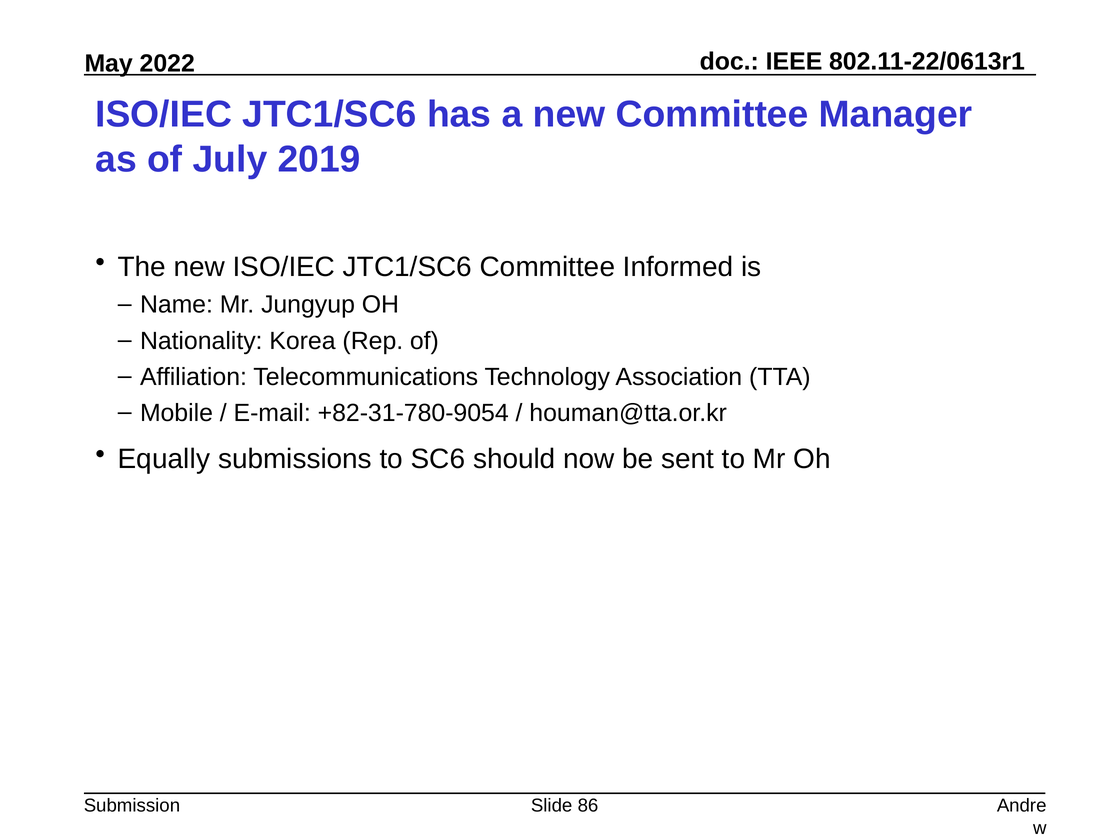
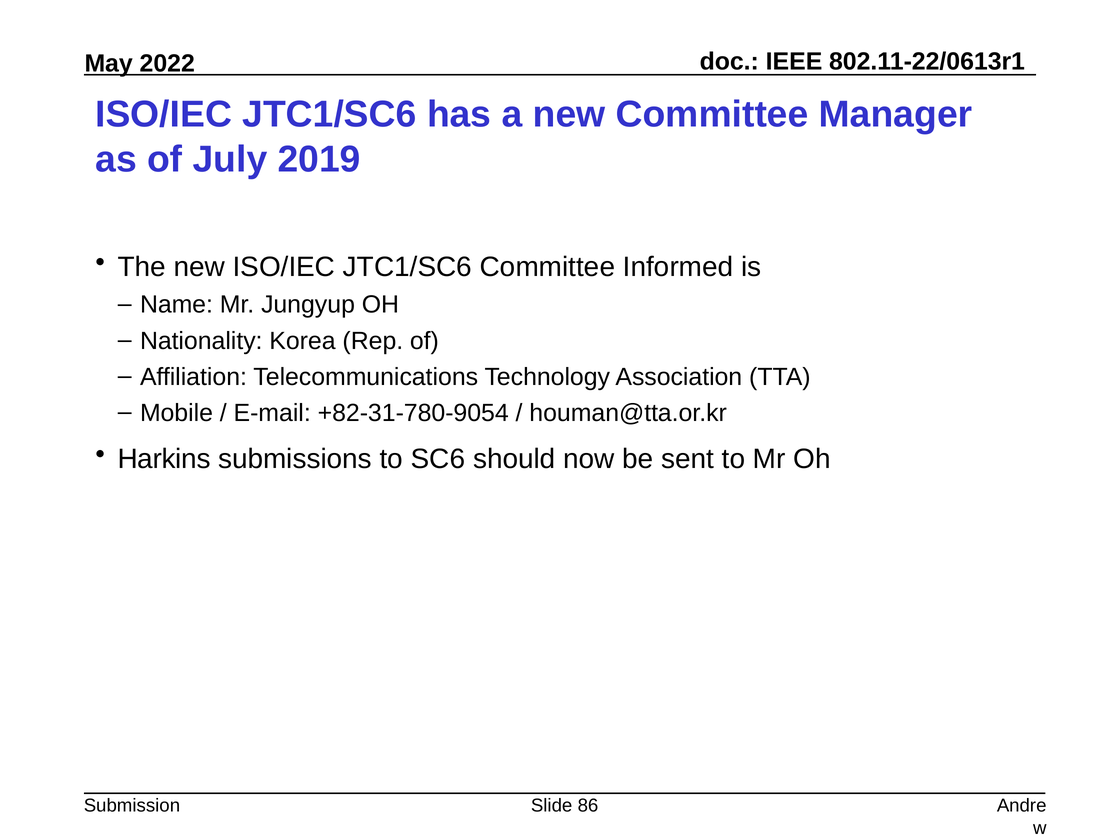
Equally: Equally -> Harkins (164, 459)
